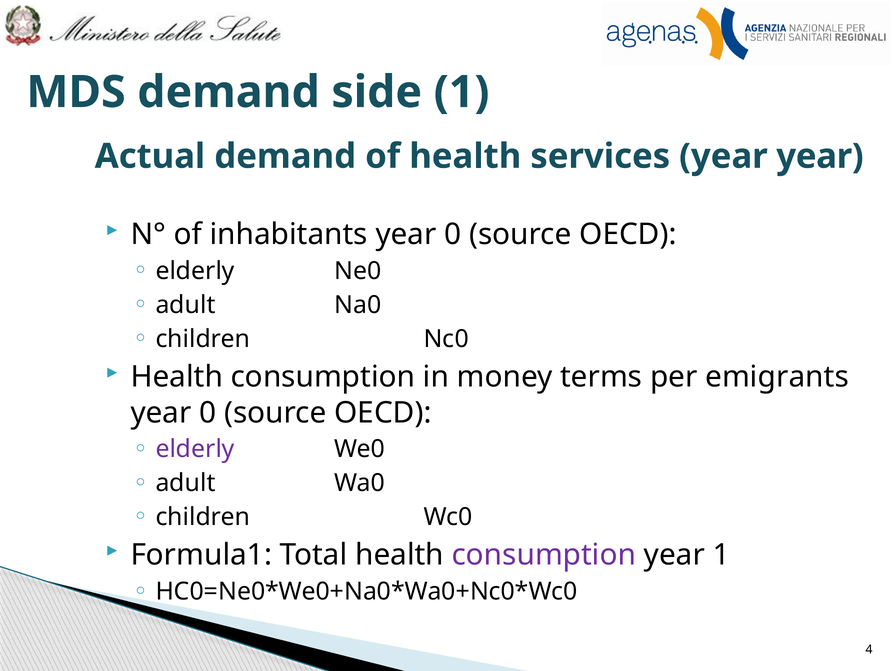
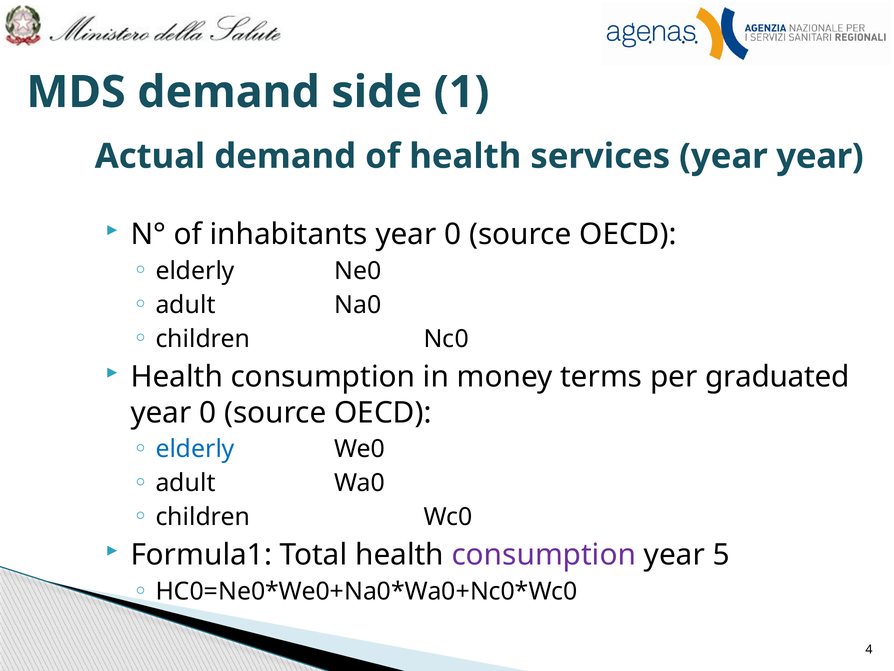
emigrants: emigrants -> graduated (777, 377)
elderly colour: purple -> blue (195, 449)
year 1: 1 -> 5 (721, 555)
